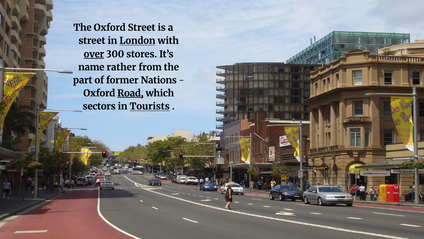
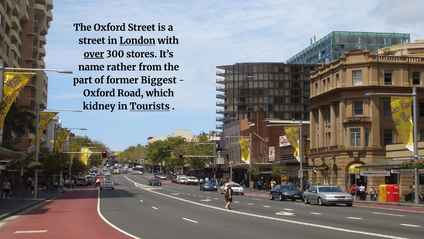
Nations: Nations -> Biggest (159, 80)
Road underline: present -> none (130, 93)
sectors: sectors -> kidney (99, 106)
